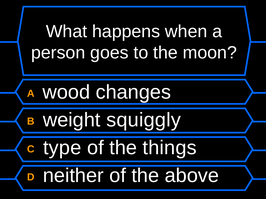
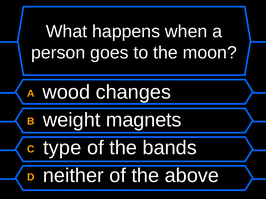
squiggly: squiggly -> magnets (144, 120)
things: things -> bands (170, 148)
